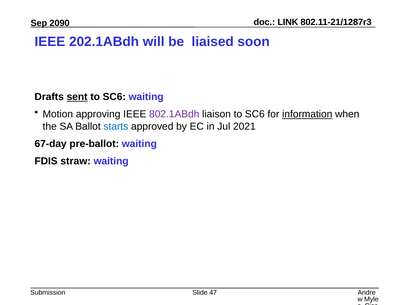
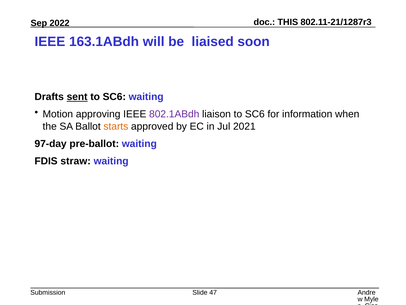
LINK: LINK -> THIS (288, 22)
2090: 2090 -> 2022 (60, 23)
202.1ABdh: 202.1ABdh -> 163.1ABdh (104, 42)
information underline: present -> none (307, 114)
starts colour: blue -> orange (116, 126)
67-day: 67-day -> 97-day (51, 144)
